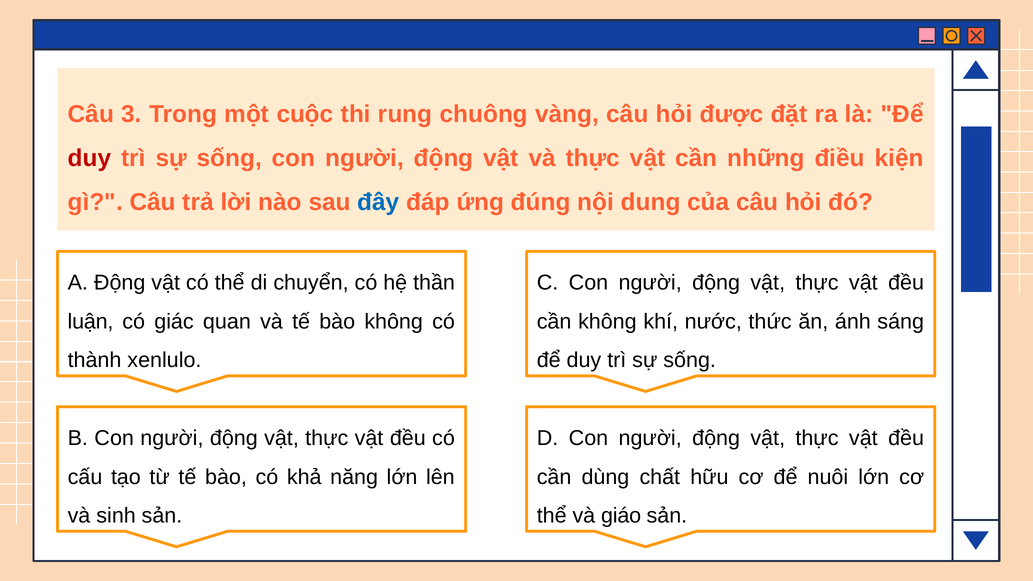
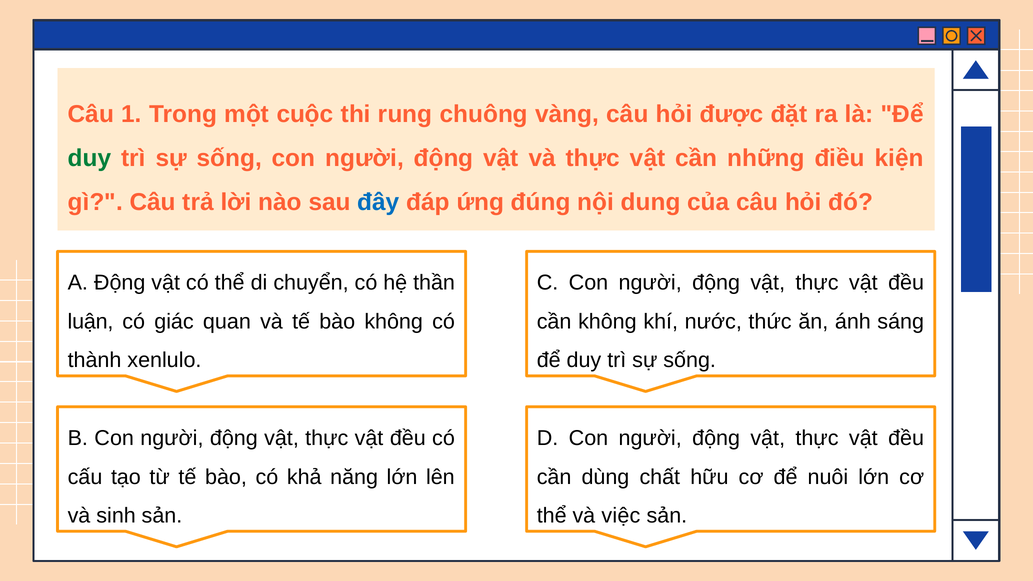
3: 3 -> 1 (131, 114)
duy colour: red -> green (90, 158)
giáo: giáo -> việc (621, 516)
